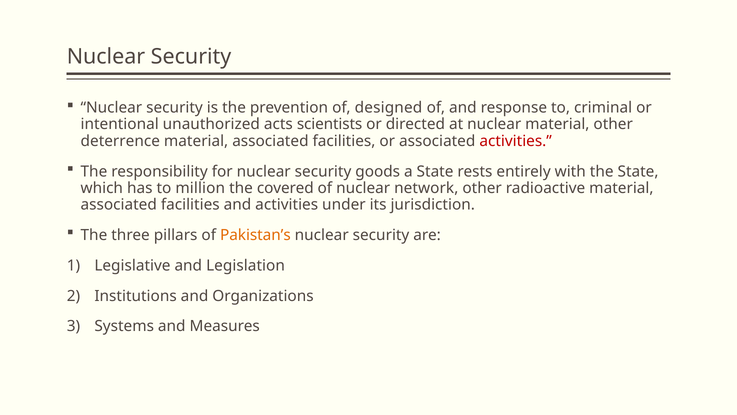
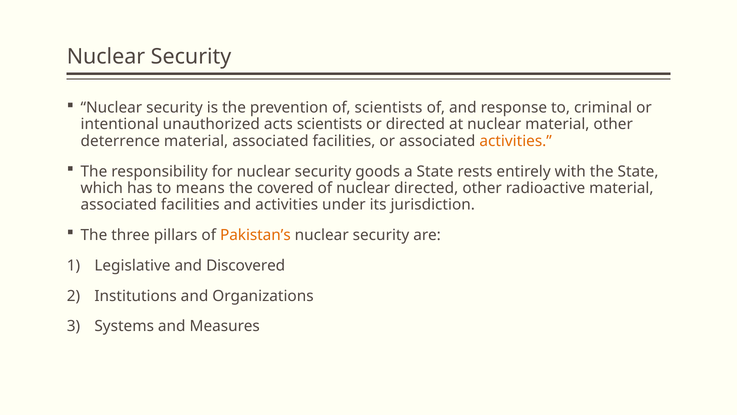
of designed: designed -> scientists (389, 108)
activities colour: red -> orange (516, 141)
million: million -> means (200, 188)
nuclear network: network -> directed (426, 188)
Legislation: Legislation -> Discovered (246, 265)
